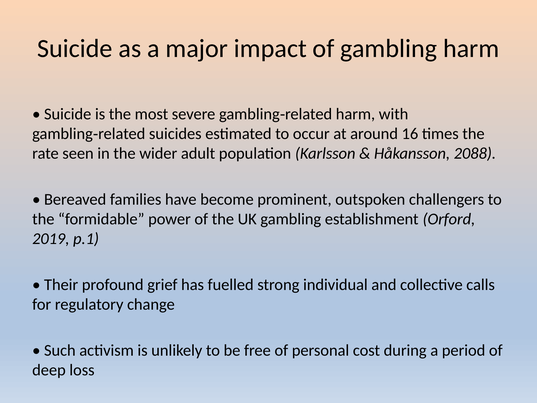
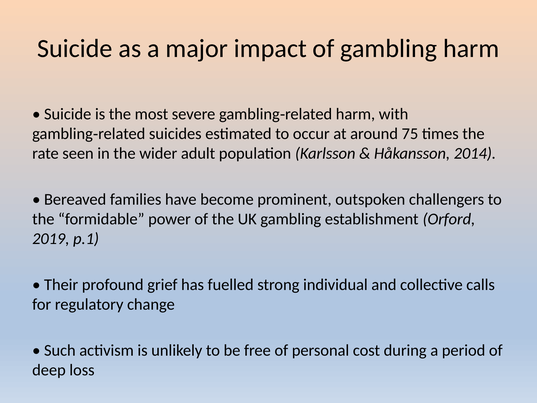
16: 16 -> 75 (410, 134)
2088: 2088 -> 2014 (475, 153)
